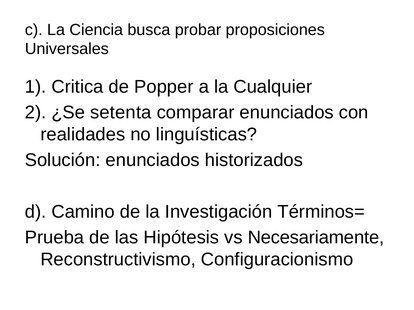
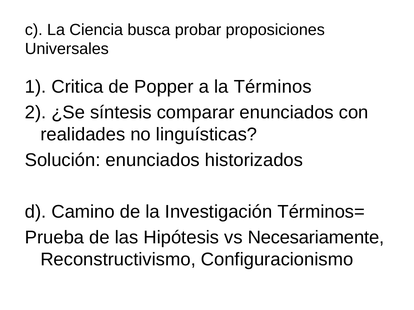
Cualquier: Cualquier -> Términos (273, 87)
setenta: setenta -> síntesis (121, 113)
